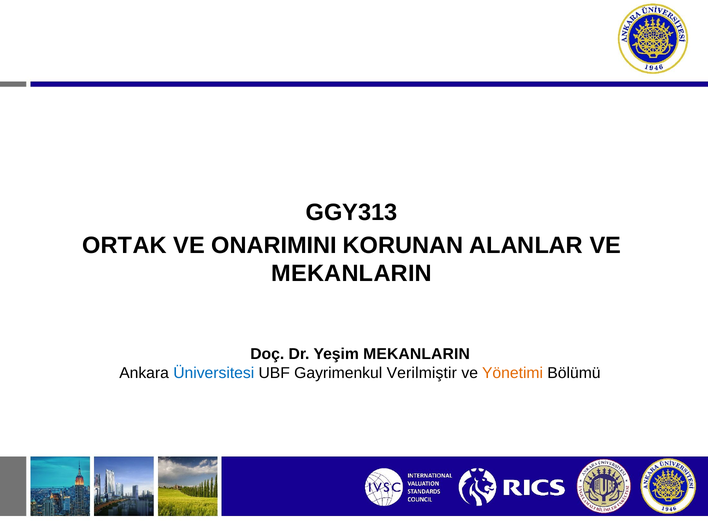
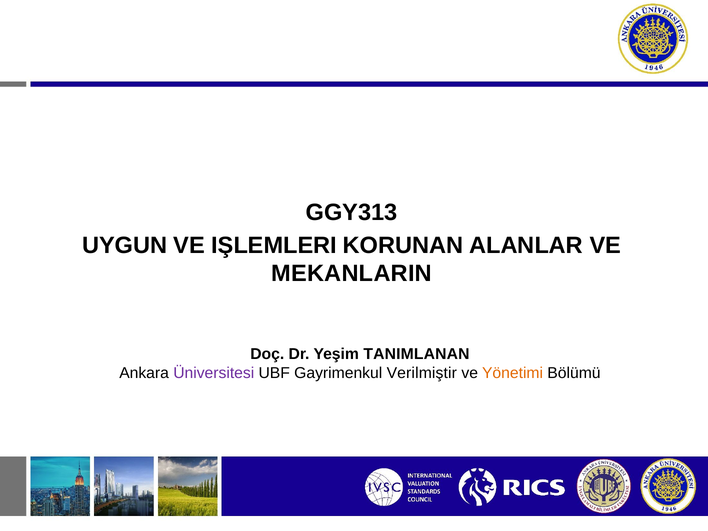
ORTAK: ORTAK -> UYGUN (125, 245)
ONARIMINI: ONARIMINI -> IŞLEMLERI (274, 245)
Yeşim MEKANLARIN: MEKANLARIN -> TANIMLANAN (417, 354)
Üniversitesi colour: blue -> purple (214, 373)
